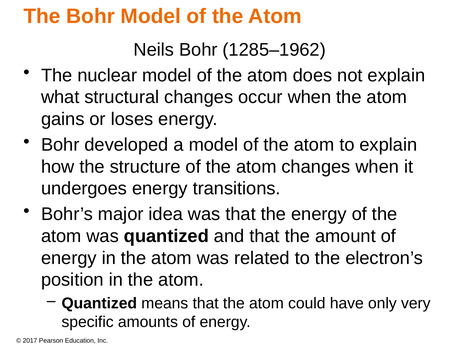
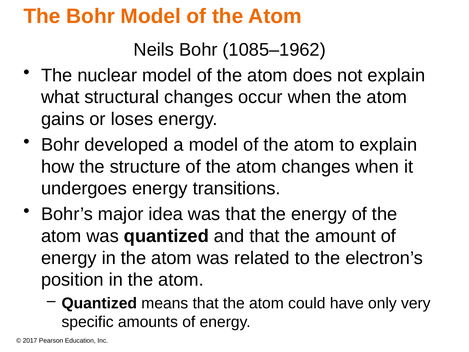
1285–1962: 1285–1962 -> 1085–1962 (274, 50)
